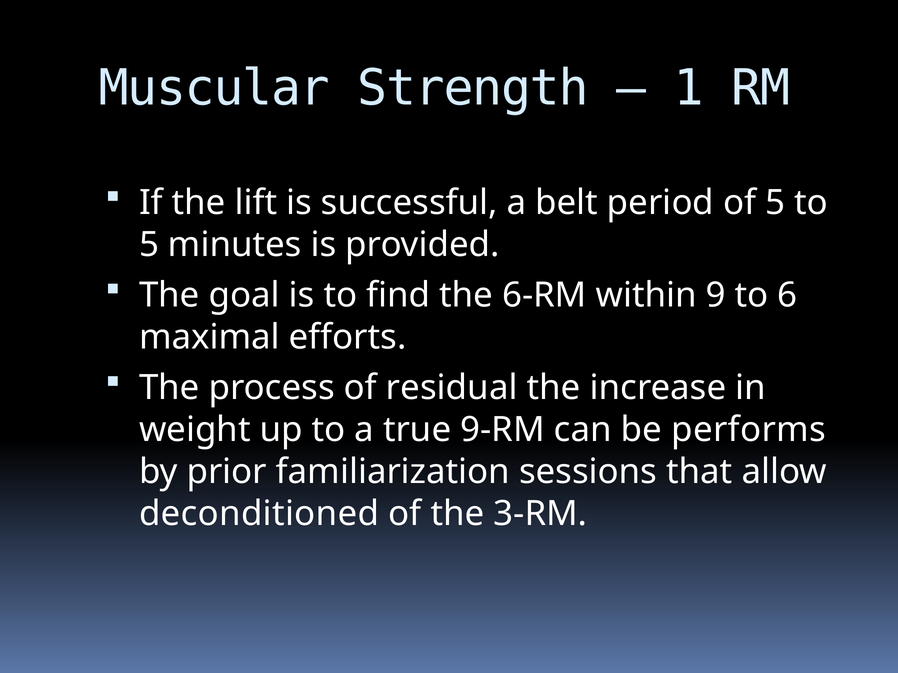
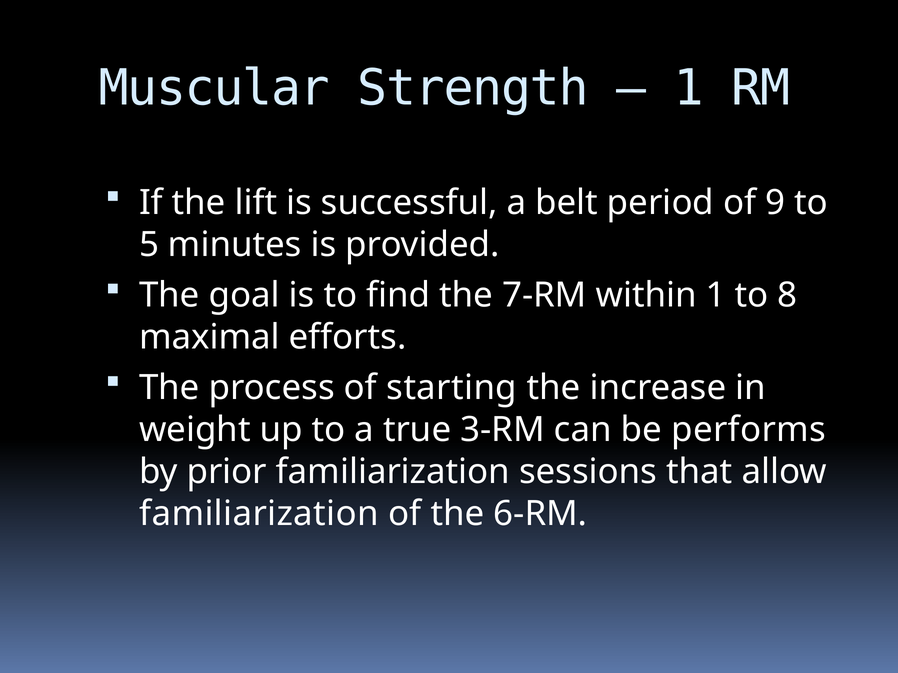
of 5: 5 -> 9 (775, 203)
6-RM: 6-RM -> 7-RM (544, 296)
within 9: 9 -> 1 (716, 296)
6: 6 -> 8 (787, 296)
residual: residual -> starting (452, 388)
9-RM: 9-RM -> 3-RM (503, 430)
deconditioned: deconditioned -> familiarization (259, 514)
3-RM: 3-RM -> 6-RM (540, 514)
